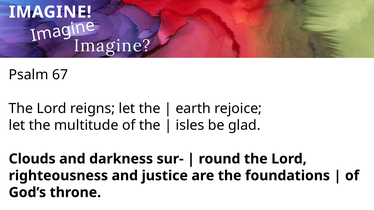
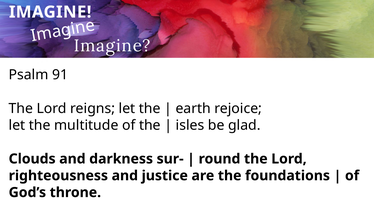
67: 67 -> 91 (60, 75)
